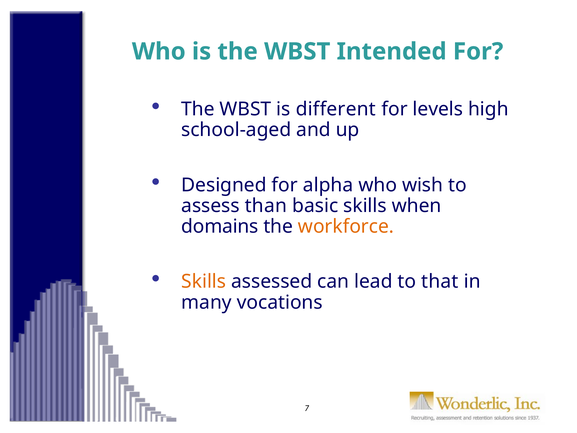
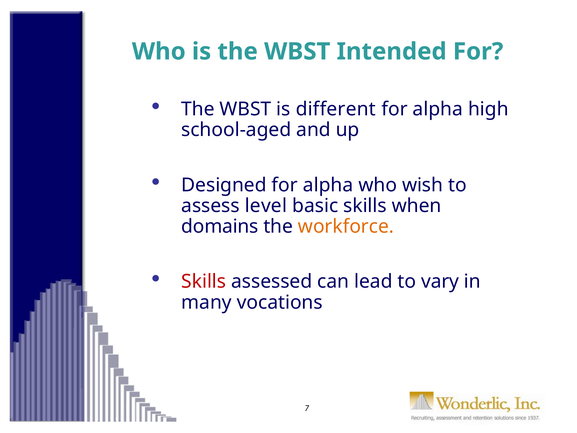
levels: levels -> alpha (438, 109)
than: than -> level (266, 206)
Skills colour: orange -> red (204, 281)
that: that -> vary (440, 281)
